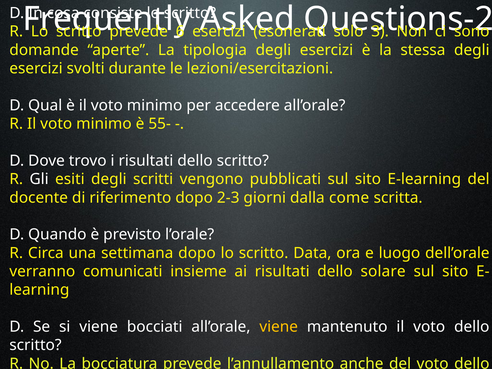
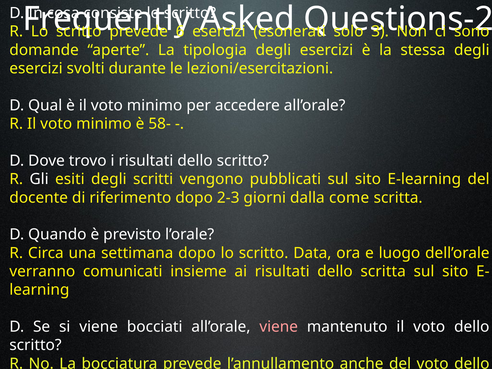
55-: 55- -> 58- (160, 124)
dello solare: solare -> scritta (383, 271)
viene colour: yellow -> pink (279, 327)
